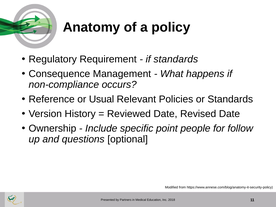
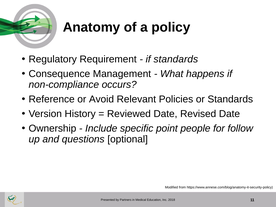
Usual: Usual -> Avoid (101, 99)
